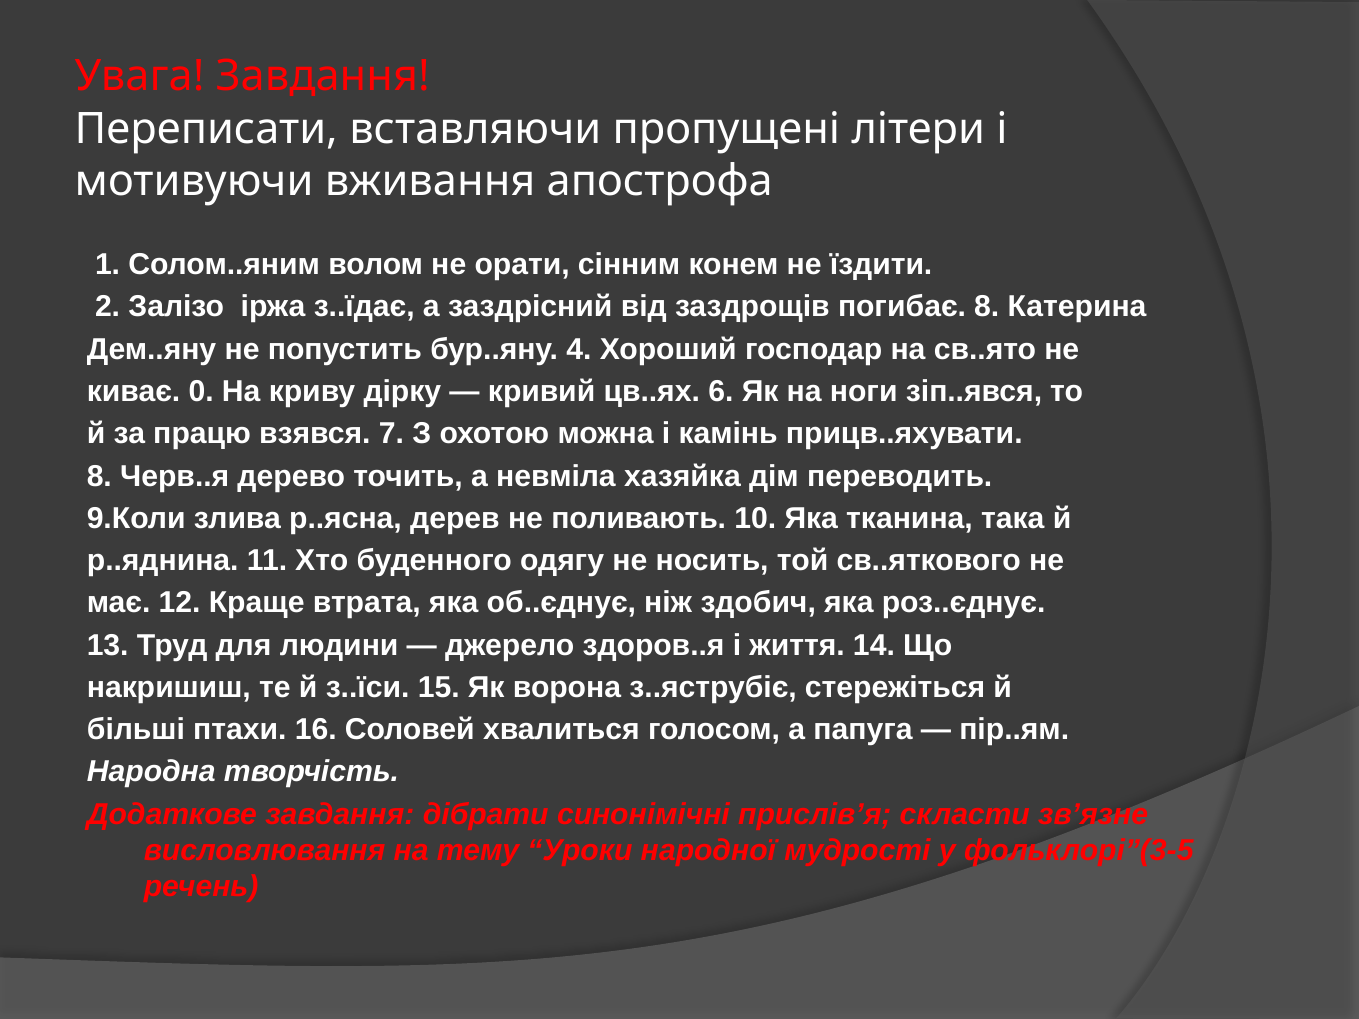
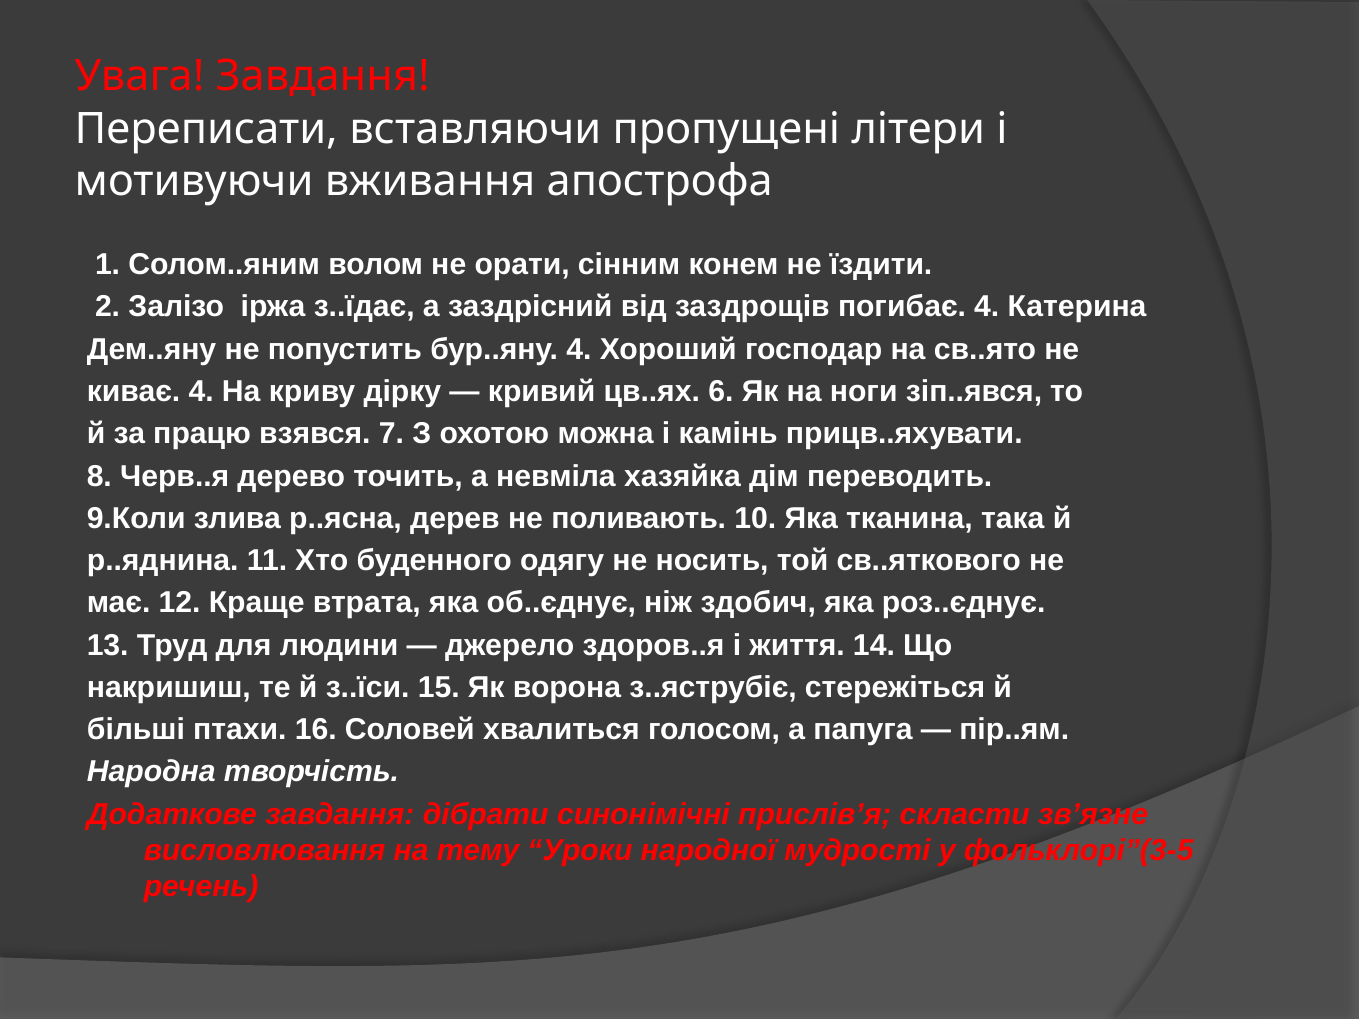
погибає 8: 8 -> 4 (987, 307)
киває 0: 0 -> 4 (201, 392)
